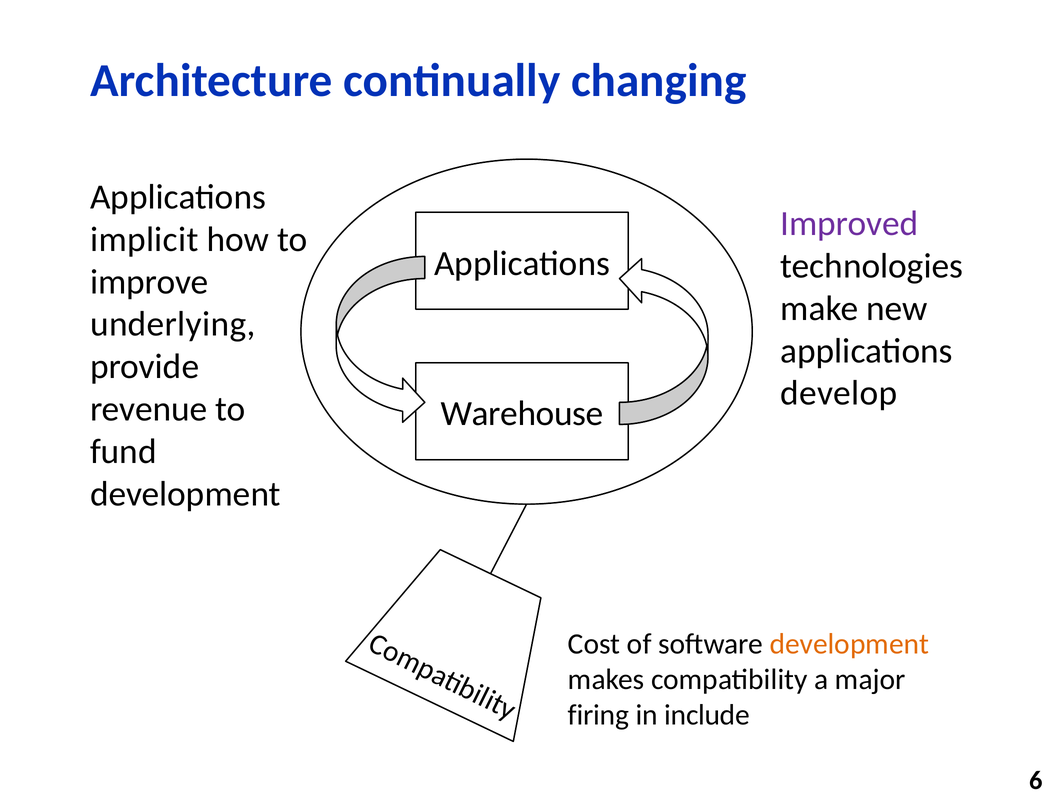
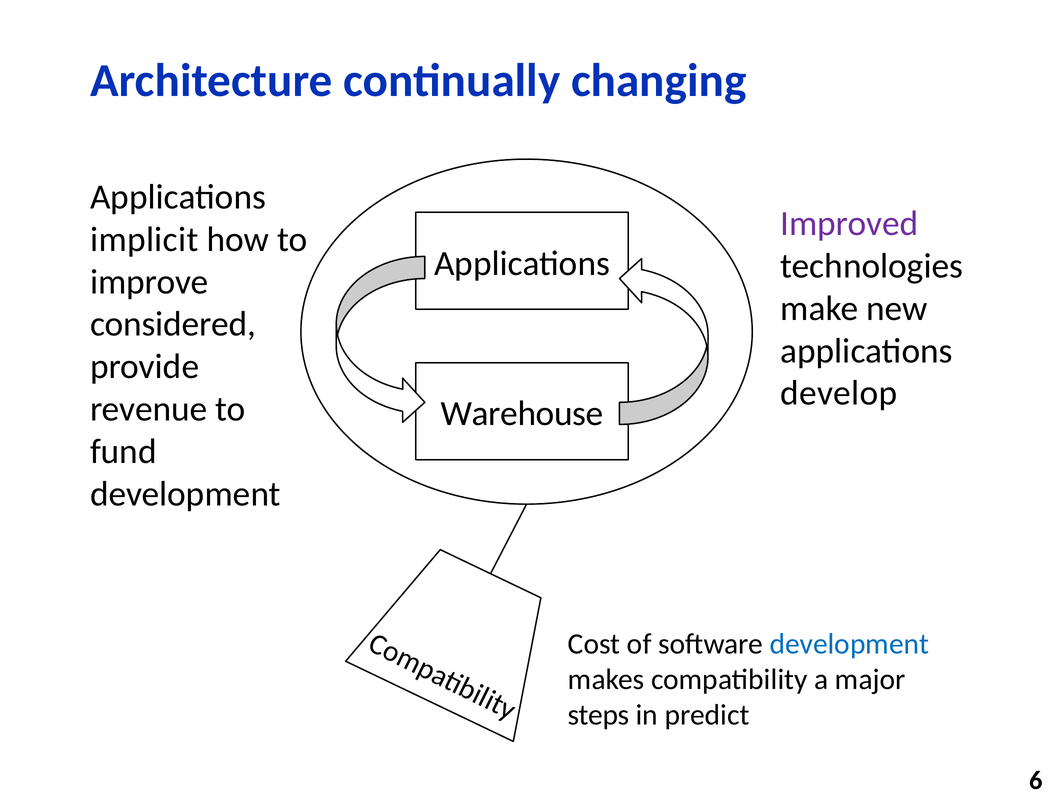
underlying: underlying -> considered (173, 325)
development colour: orange -> blue (849, 645)
firing: firing -> steps (599, 715)
include: include -> predict (707, 715)
